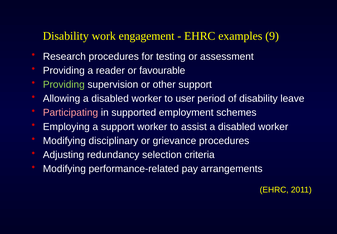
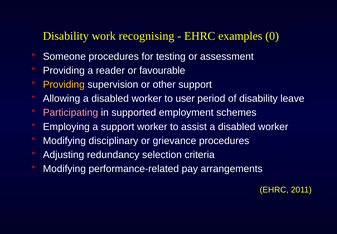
engagement: engagement -> recognising (146, 36)
9: 9 -> 0 (272, 36)
Research: Research -> Someone (64, 56)
Providing colour: light green -> yellow (64, 85)
